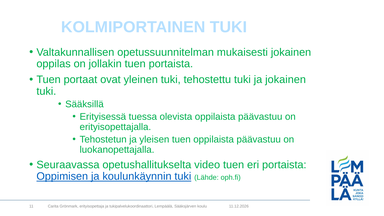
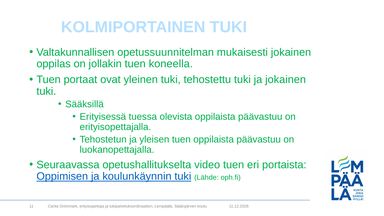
tuen portaista: portaista -> koneella (171, 64)
